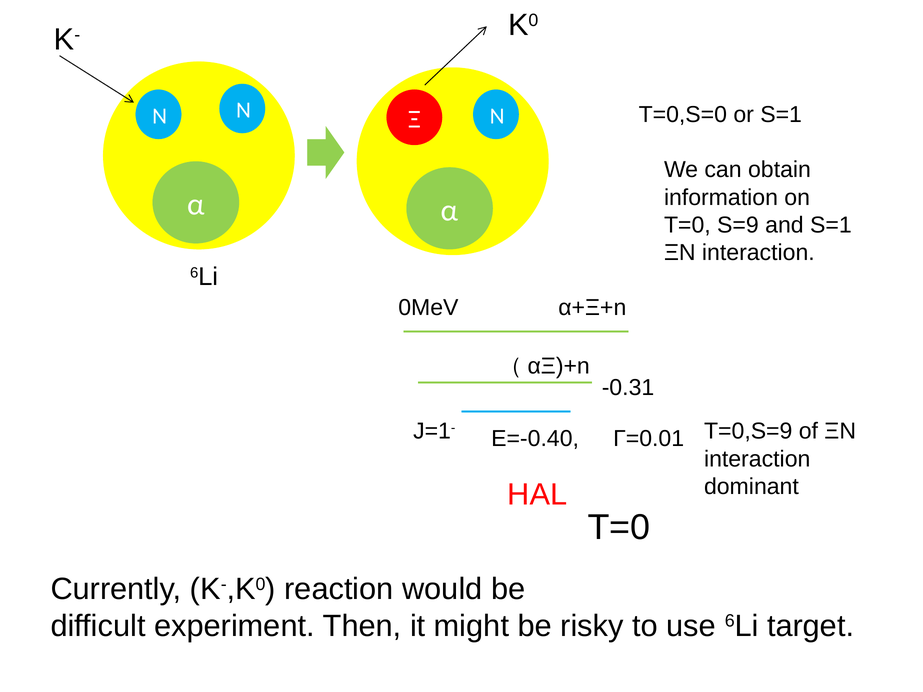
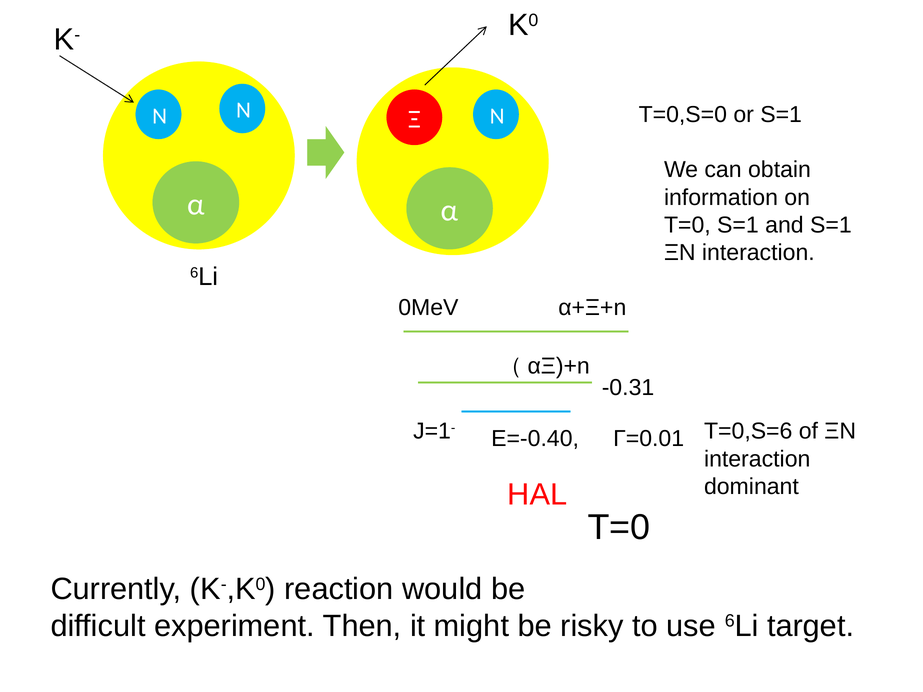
T=0 S=9: S=9 -> S=1 (738, 225)
T=0,S=9: T=0,S=9 -> T=0,S=6 (748, 431)
